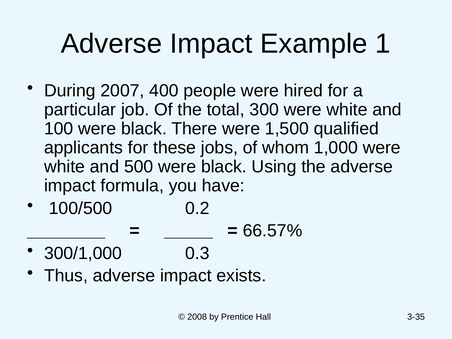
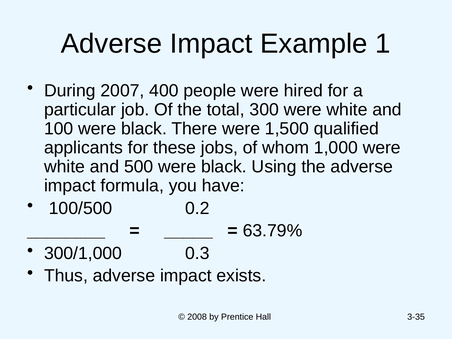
66.57%: 66.57% -> 63.79% (273, 231)
